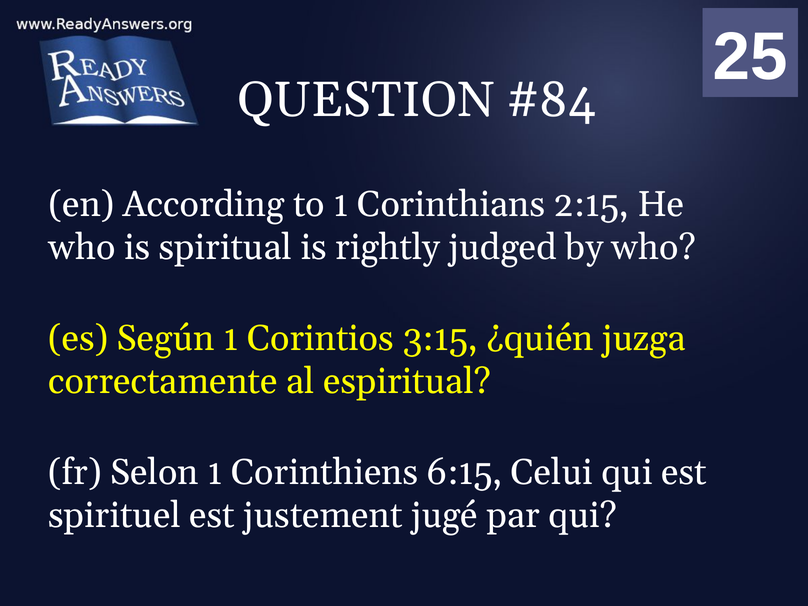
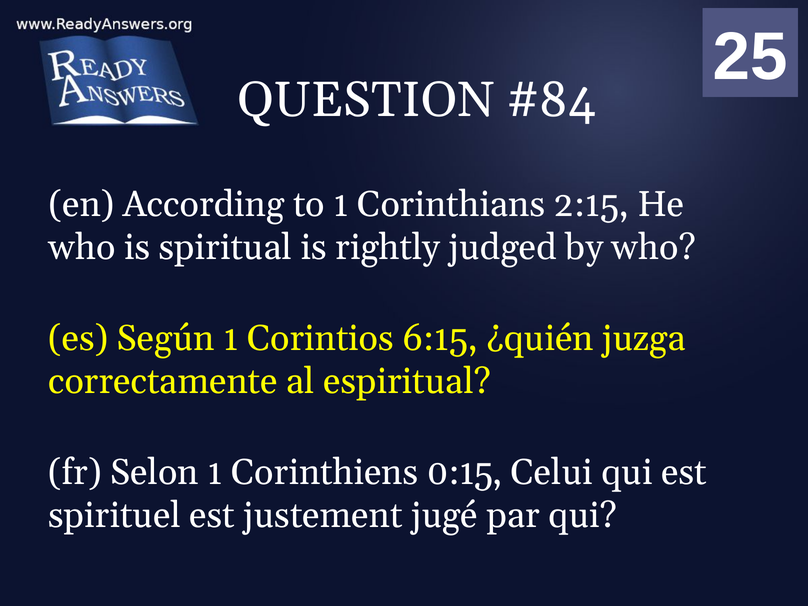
3:15: 3:15 -> 6:15 (440, 338)
6:15: 6:15 -> 0:15 (465, 472)
